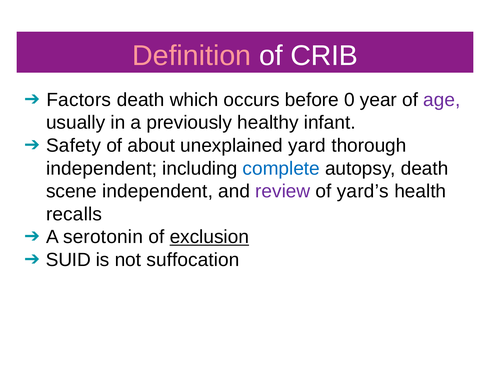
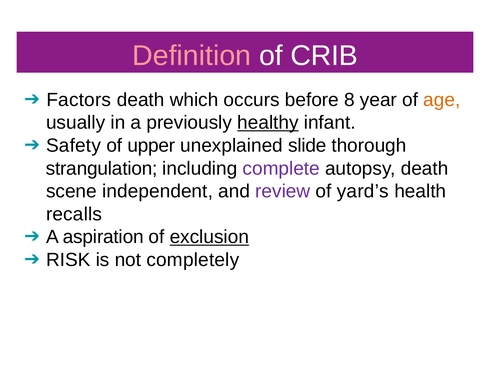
0: 0 -> 8 (349, 100)
age colour: purple -> orange (442, 100)
healthy underline: none -> present (268, 123)
about: about -> upper (151, 146)
yard: yard -> slide (307, 146)
independent: independent -> strangulation (102, 169)
complete colour: blue -> purple (281, 169)
serotonin: serotonin -> aspiration (103, 237)
SUID: SUID -> RISK (68, 260)
suffocation: suffocation -> completely (193, 260)
